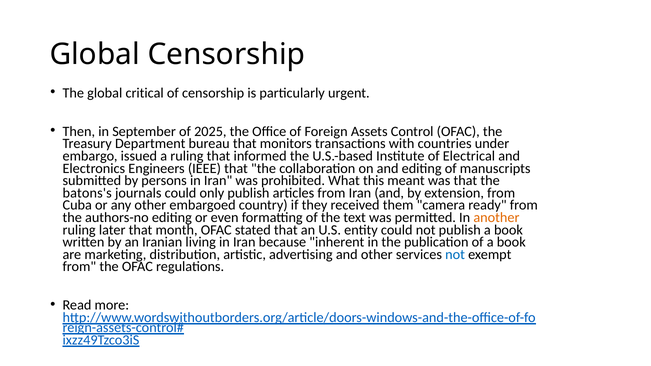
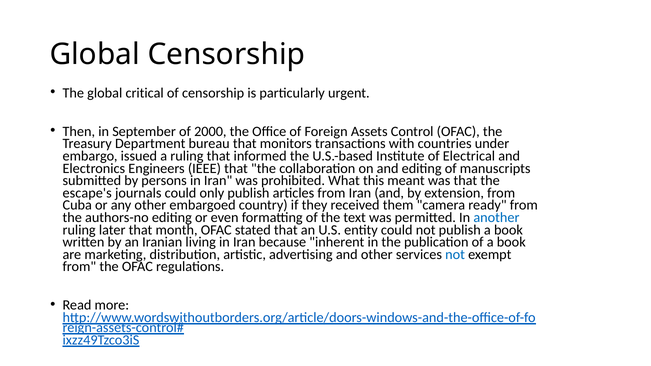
2025: 2025 -> 2000 (210, 132)
batons's: batons's -> escape's (87, 193)
another colour: orange -> blue (496, 218)
